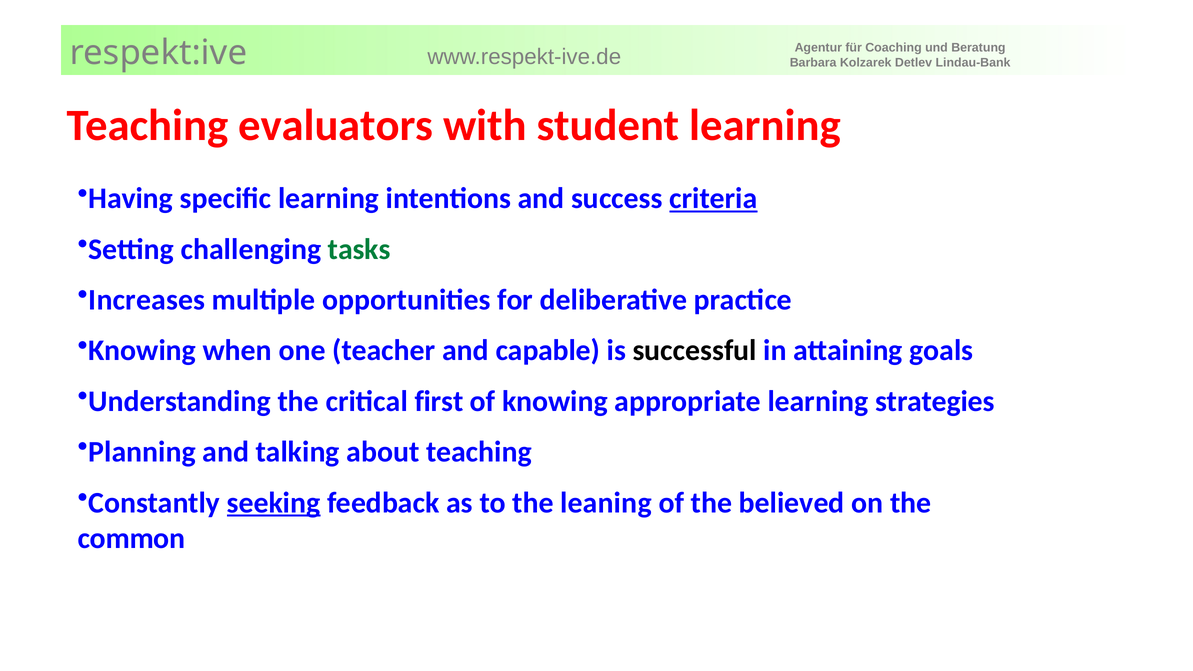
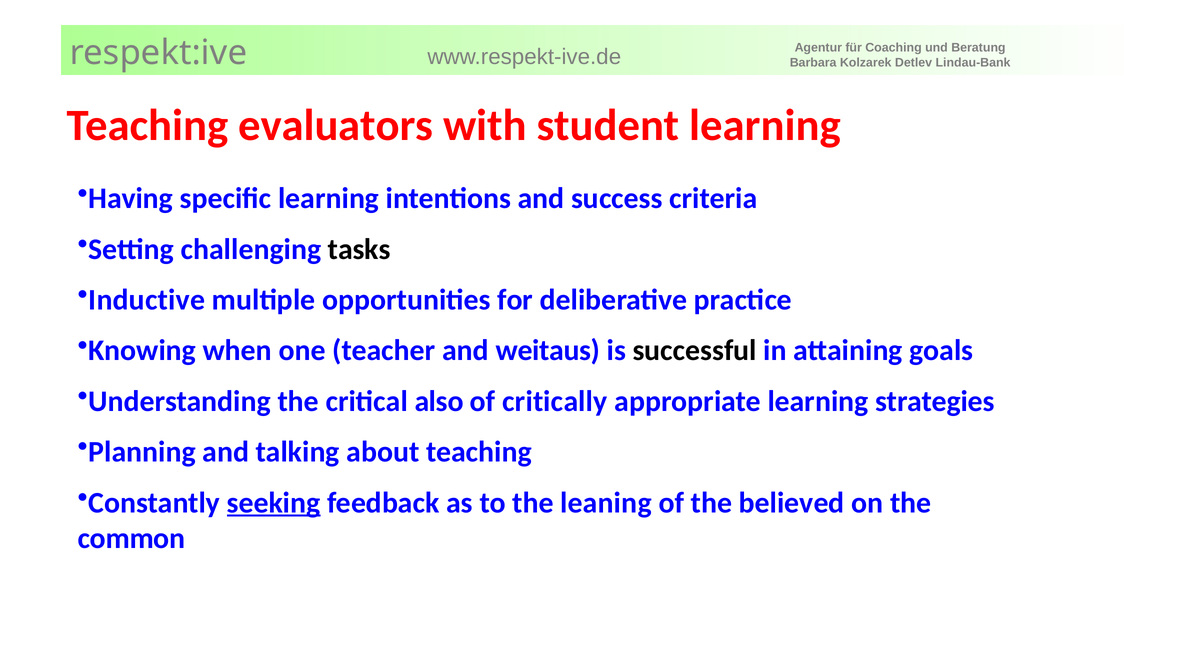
criteria underline: present -> none (713, 199)
tasks colour: green -> black (359, 249)
Increases: Increases -> Inductive (147, 300)
capable: capable -> weitaus (548, 351)
first: first -> also (439, 401)
of knowing: knowing -> critically (555, 401)
